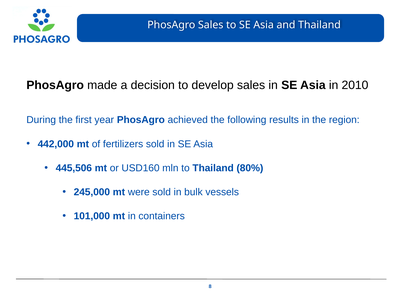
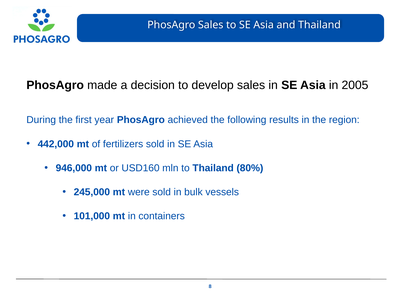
2010: 2010 -> 2005 (355, 85)
445,506: 445,506 -> 946,000 (74, 168)
